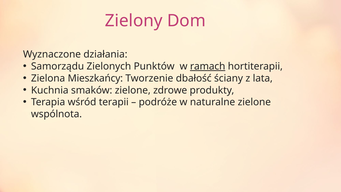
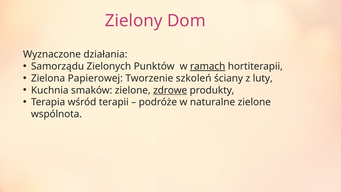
Mieszkańcy: Mieszkańcy -> Papierowej (95, 78)
dbałość: dbałość -> szkoleń (194, 78)
lata: lata -> luty (263, 78)
zdrowe underline: none -> present (170, 90)
